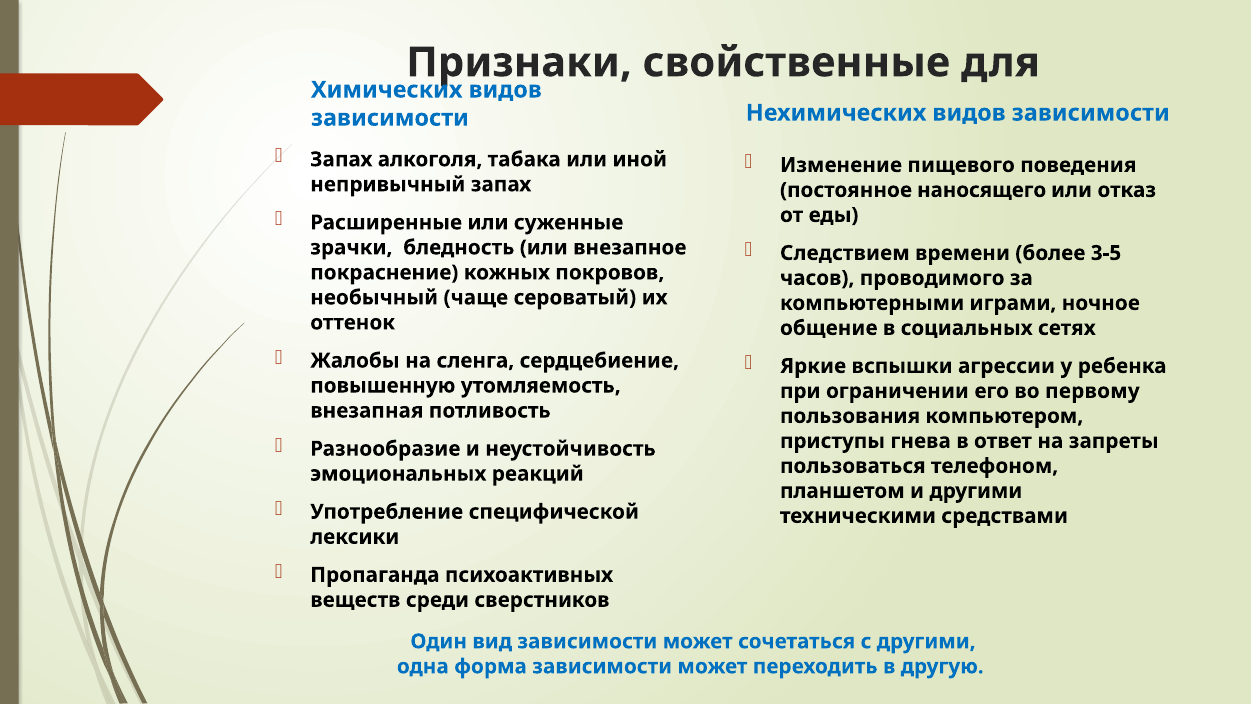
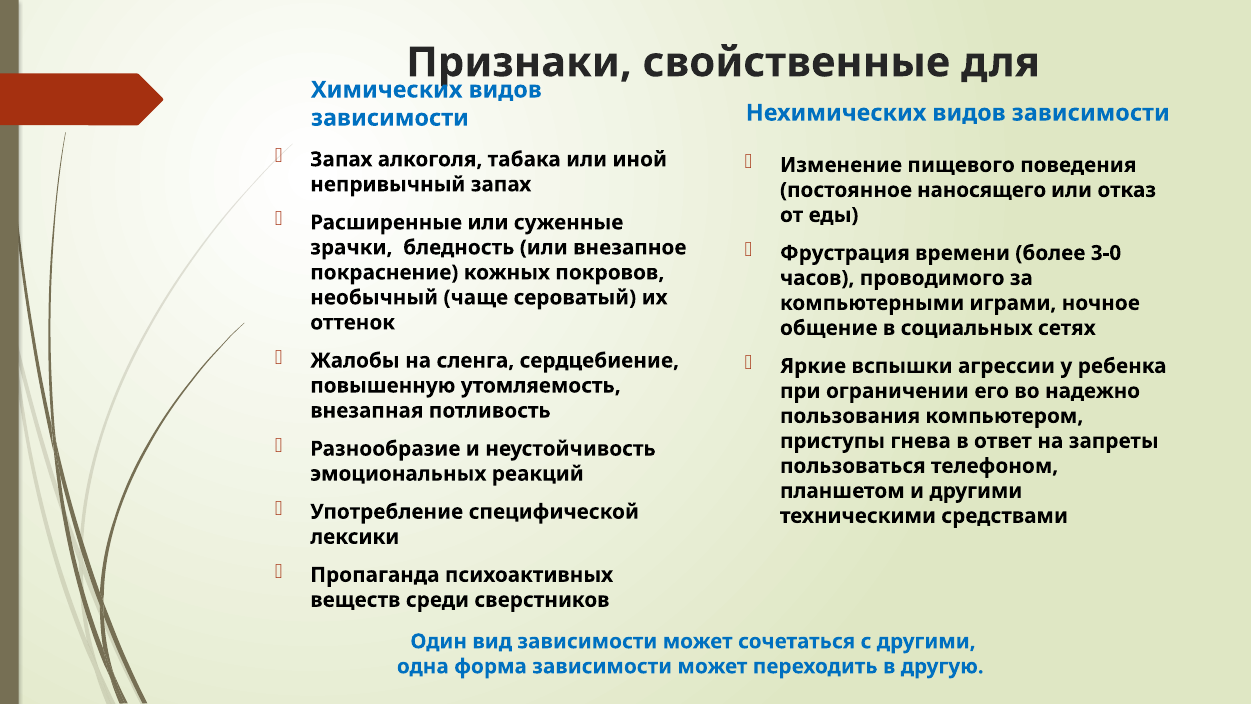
Следствием: Следствием -> Фрустрация (845, 253)
3-5: 3-5 -> 3-0 (1106, 253)
первому: первому -> надежно (1093, 391)
